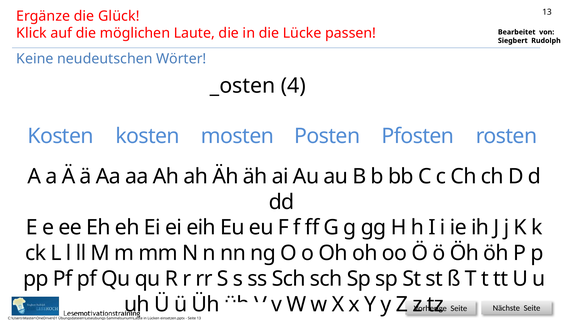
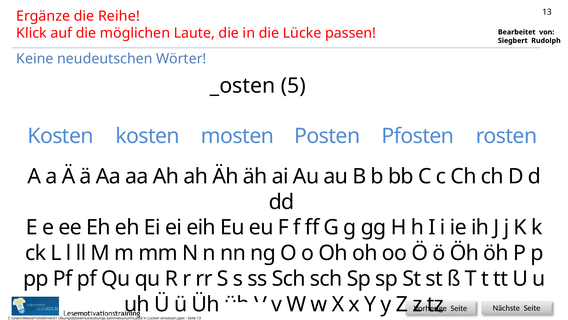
die Glück: Glück -> Reihe (119, 16)
4: 4 -> 5 (293, 86)
